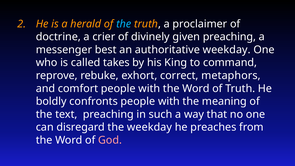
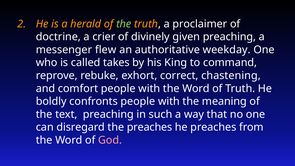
the colour: light blue -> light green (124, 24)
best: best -> flew (106, 50)
metaphors: metaphors -> chastening (231, 76)
the weekday: weekday -> preaches (150, 127)
